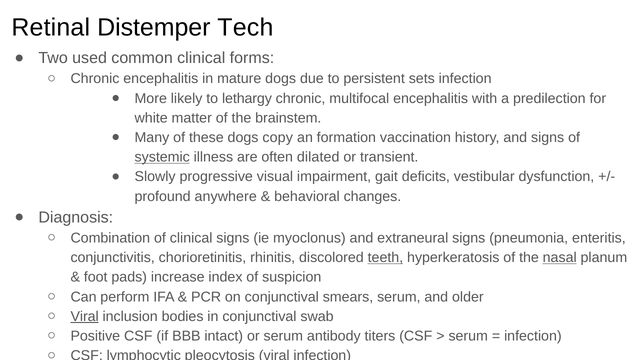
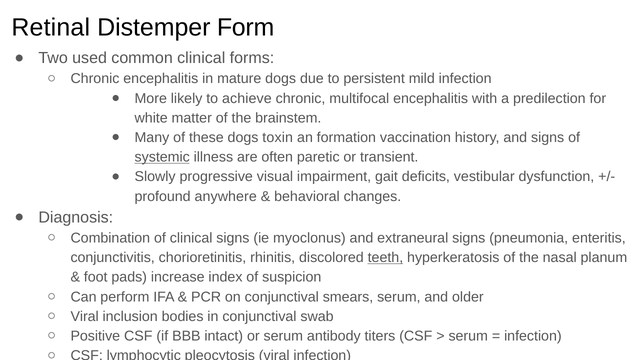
Tech: Tech -> Form (246, 28)
sets: sets -> mild (422, 79)
lethargy: lethargy -> achieve (247, 99)
copy: copy -> toxin (278, 138)
dilated: dilated -> paretic (318, 157)
nasal underline: present -> none (560, 258)
Viral underline: present -> none (85, 317)
